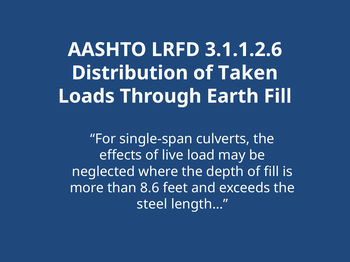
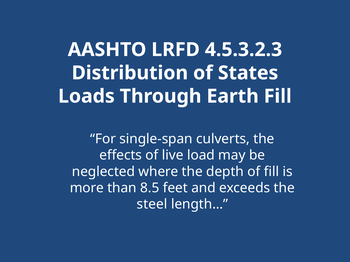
3.1.1.2.6: 3.1.1.2.6 -> 4.5.3.2.3 (243, 50)
Taken: Taken -> States (248, 73)
8.6: 8.6 -> 8.5 (150, 188)
